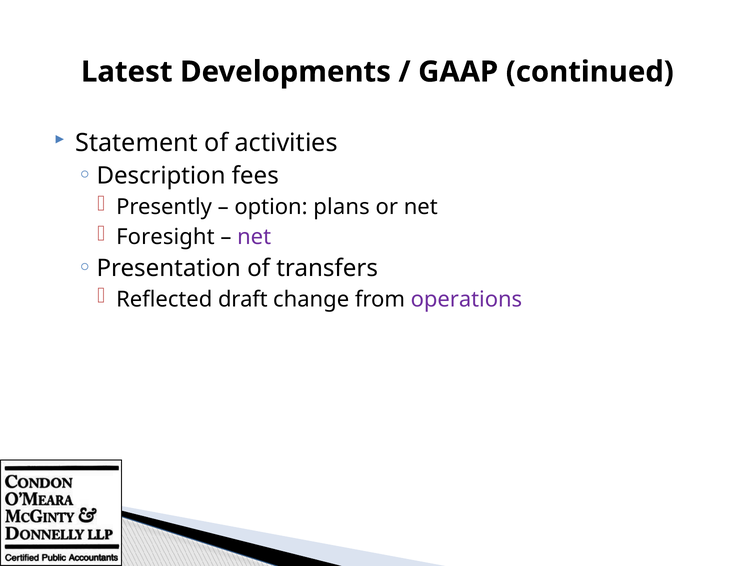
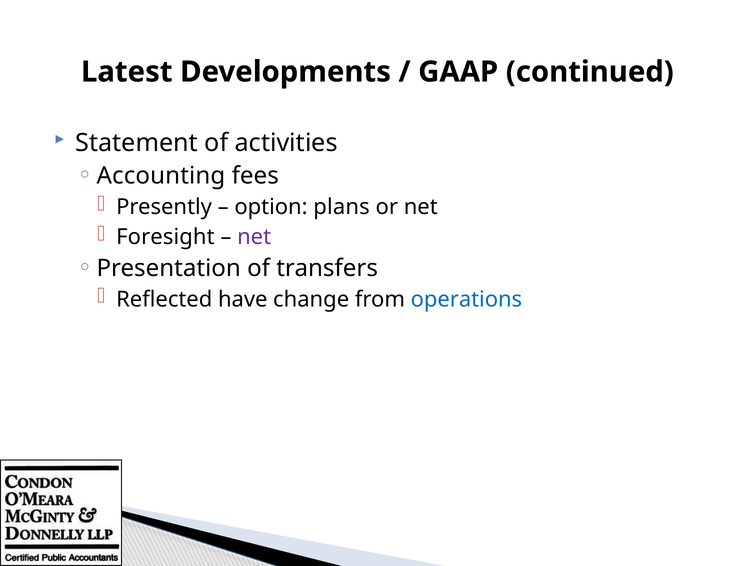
Description: Description -> Accounting (161, 176)
draft: draft -> have (243, 299)
operations colour: purple -> blue (466, 299)
